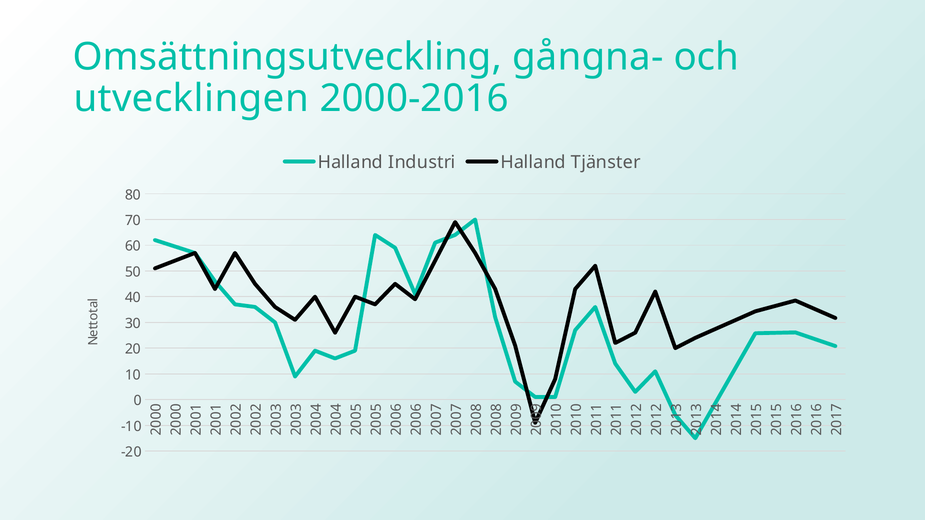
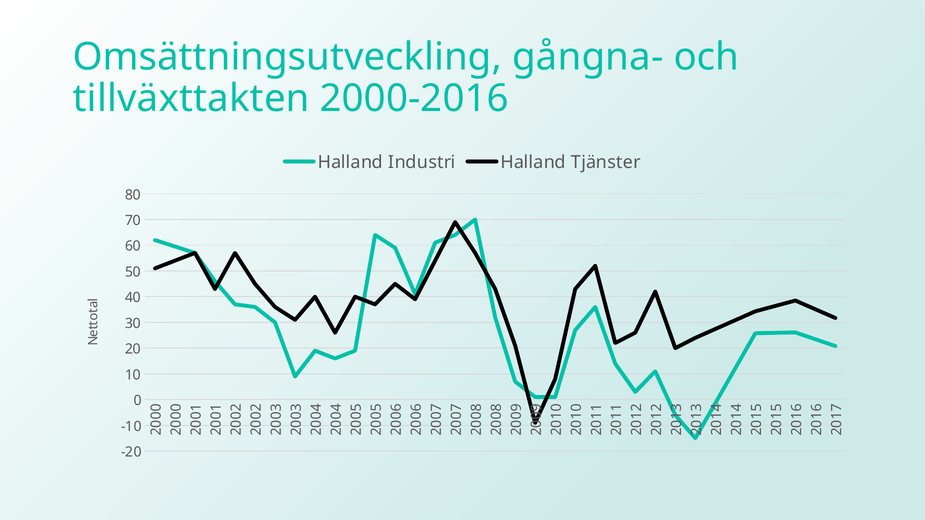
utvecklingen: utvecklingen -> tillväxttakten (191, 99)
